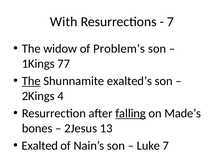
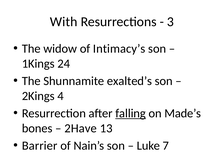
7: 7 -> 3 (170, 22)
Problem’s: Problem’s -> Intimacy’s (119, 49)
77: 77 -> 24 (64, 64)
The underline: present -> none (31, 81)
2Jesus: 2Jesus -> 2Have (81, 128)
Exalted: Exalted -> Barrier (40, 146)
